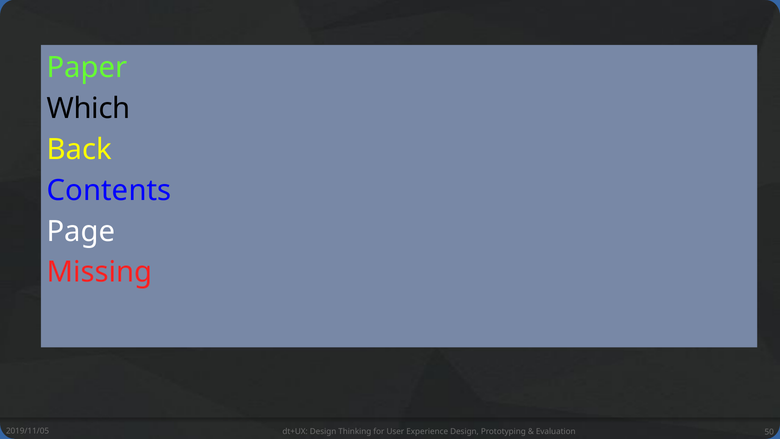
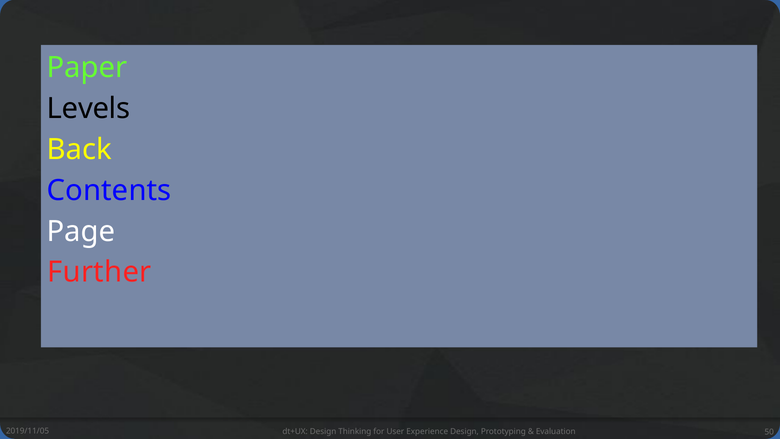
Which: Which -> Levels (89, 108)
Missing: Missing -> Further (99, 272)
